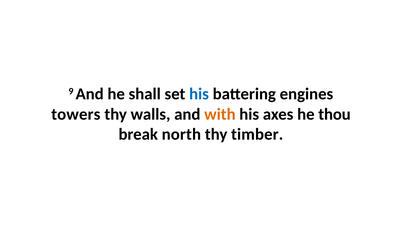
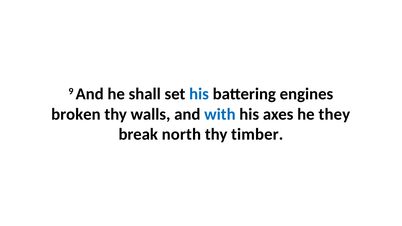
towers: towers -> broken (76, 114)
with colour: orange -> blue (220, 114)
thou: thou -> they (334, 114)
